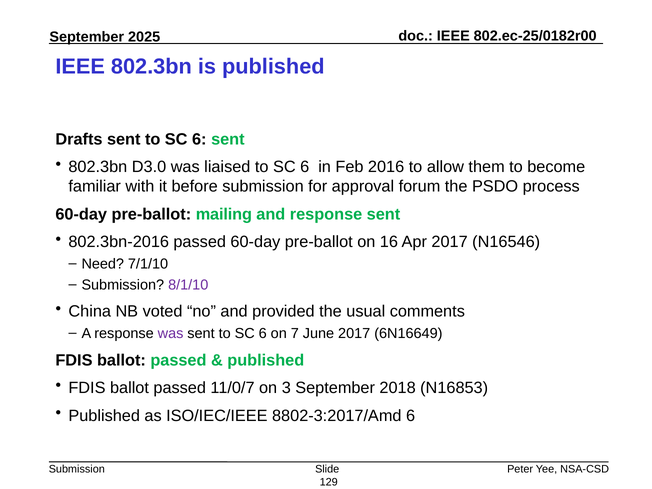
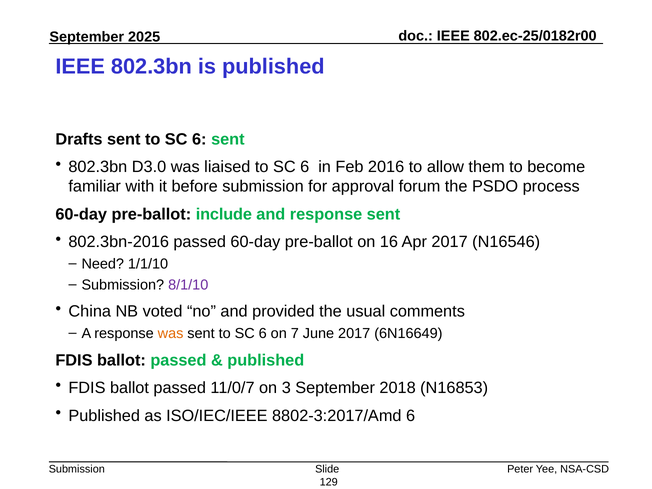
mailing: mailing -> include (224, 214)
7/1/10: 7/1/10 -> 1/1/10 (148, 264)
was colour: purple -> orange (171, 334)
